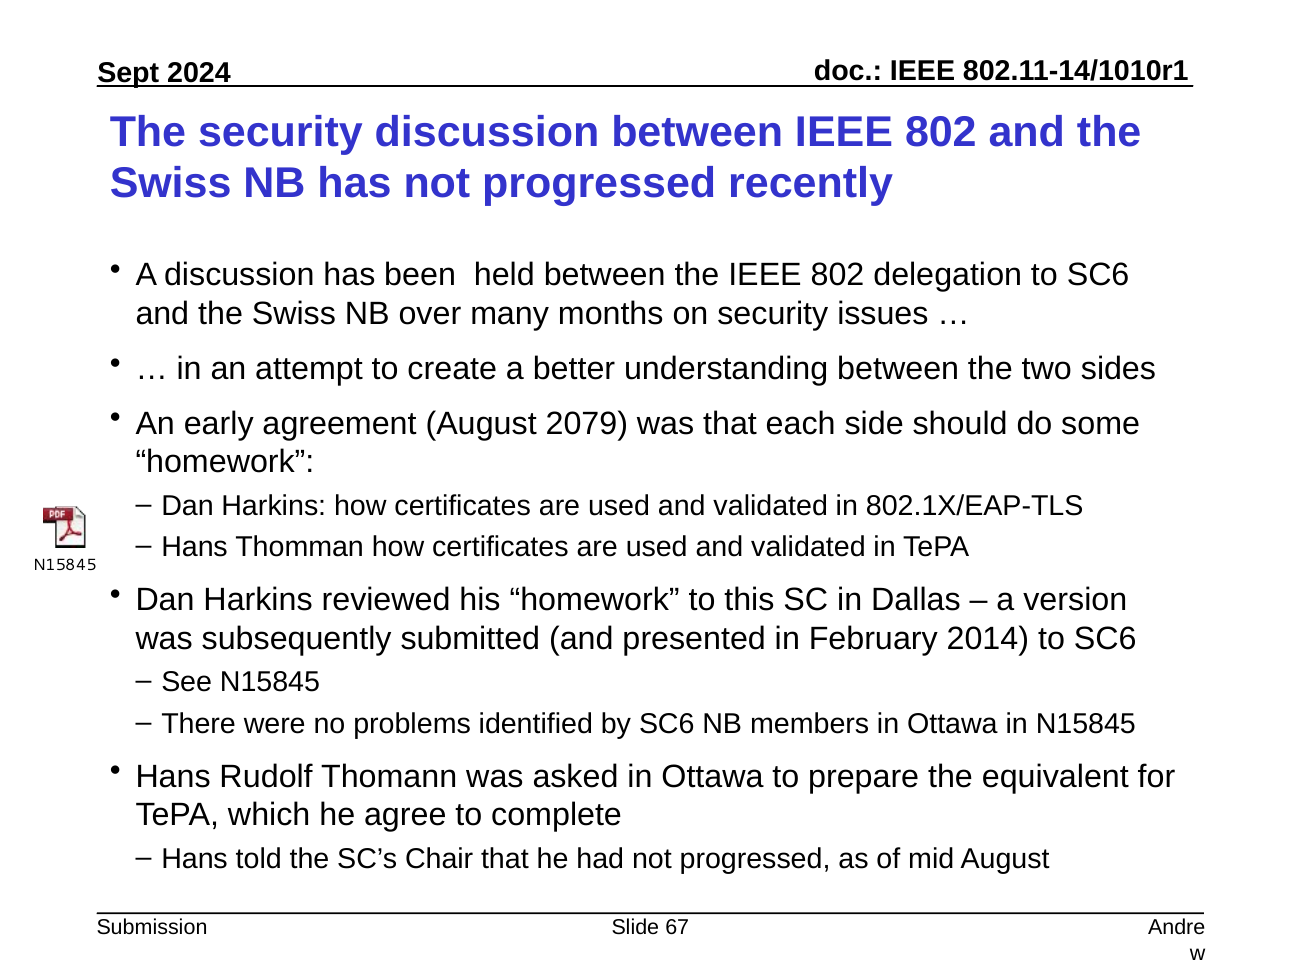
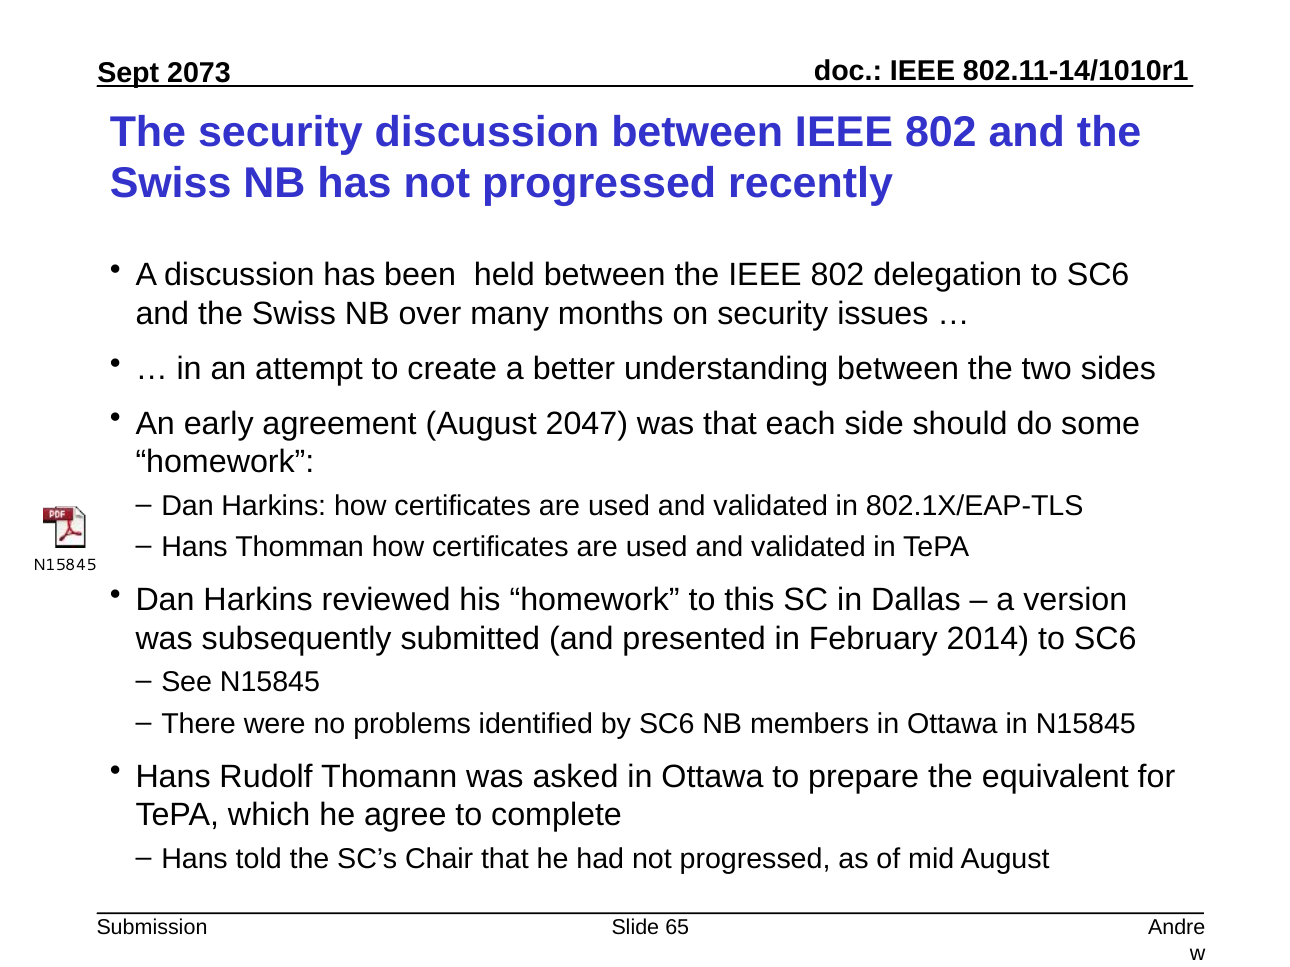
2024: 2024 -> 2073 (199, 73)
2079: 2079 -> 2047 (587, 424)
67: 67 -> 65 (677, 928)
